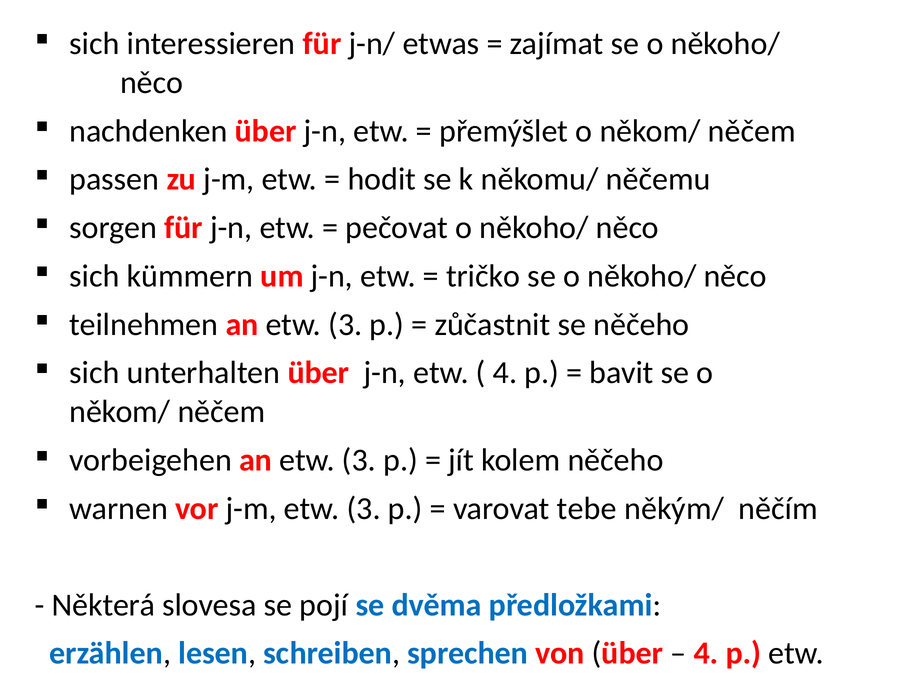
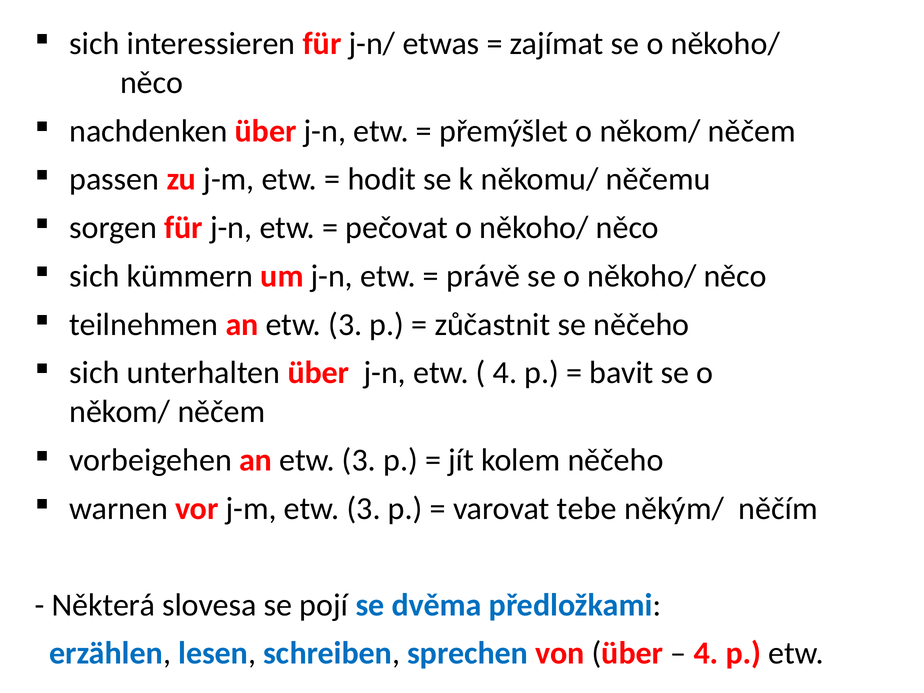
tričko: tričko -> právě (483, 276)
